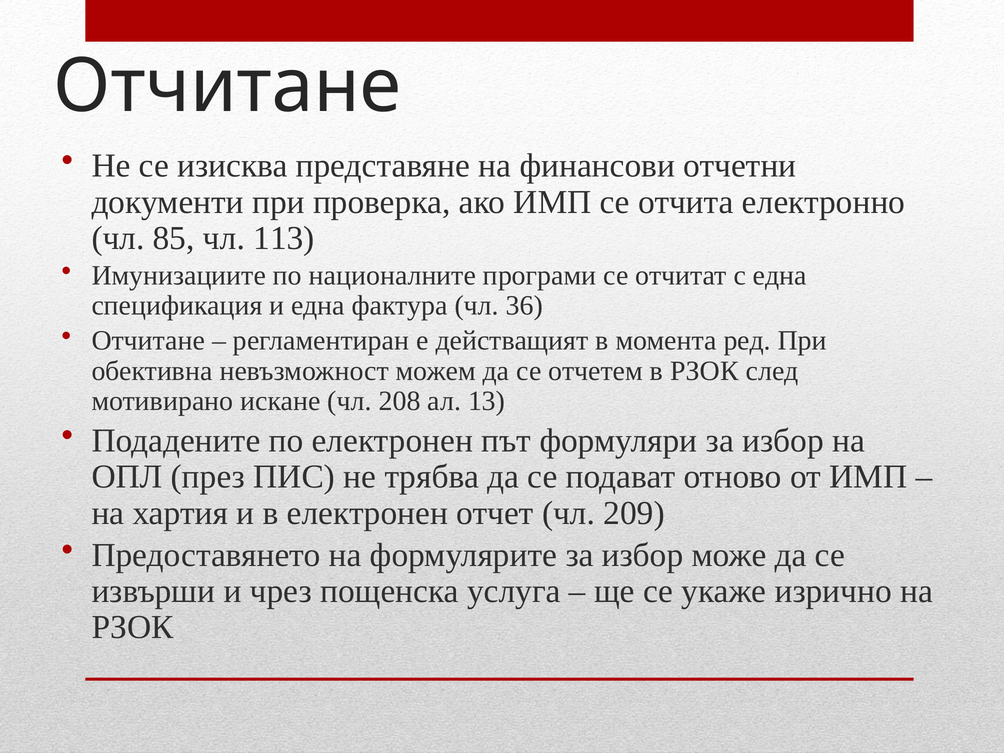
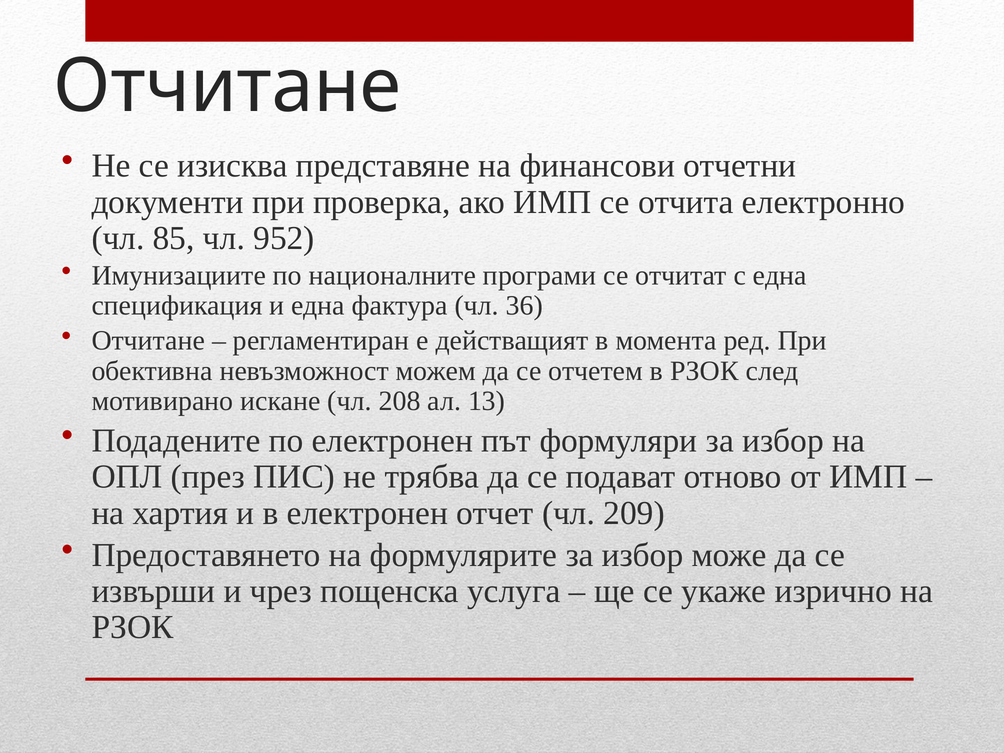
113: 113 -> 952 (284, 238)
